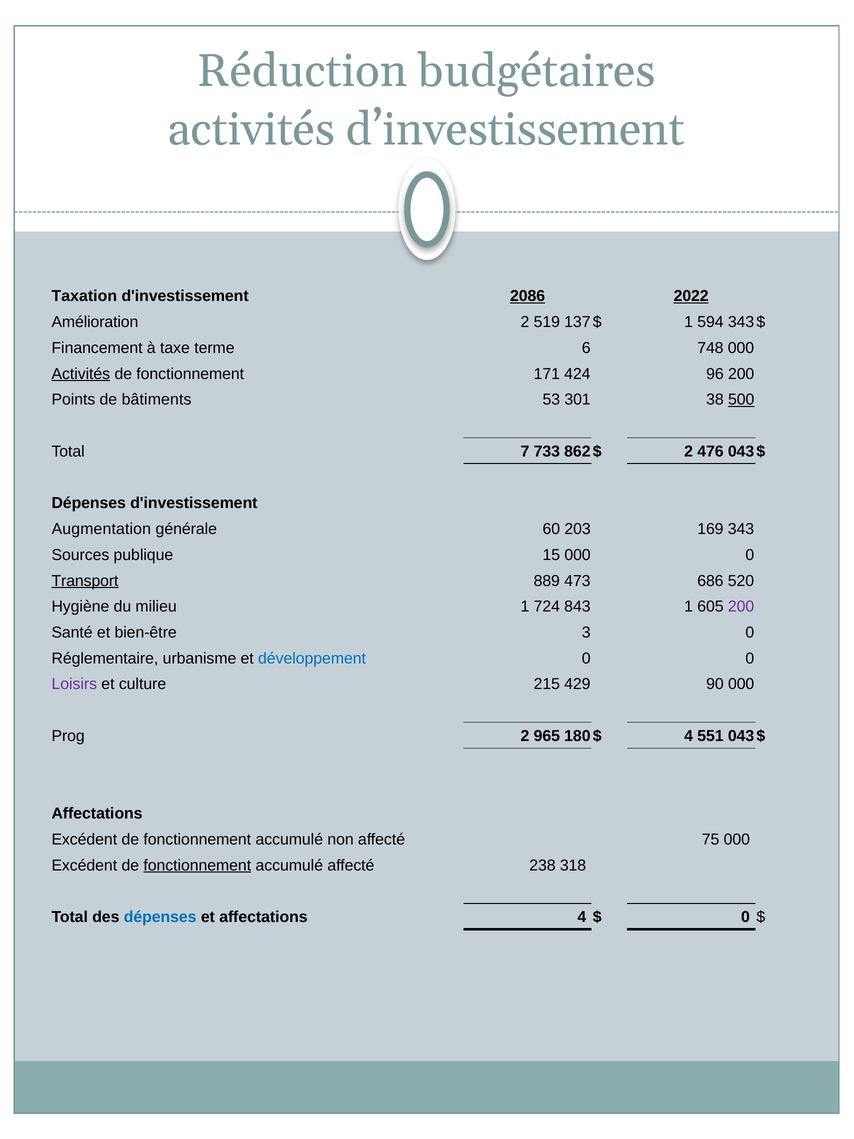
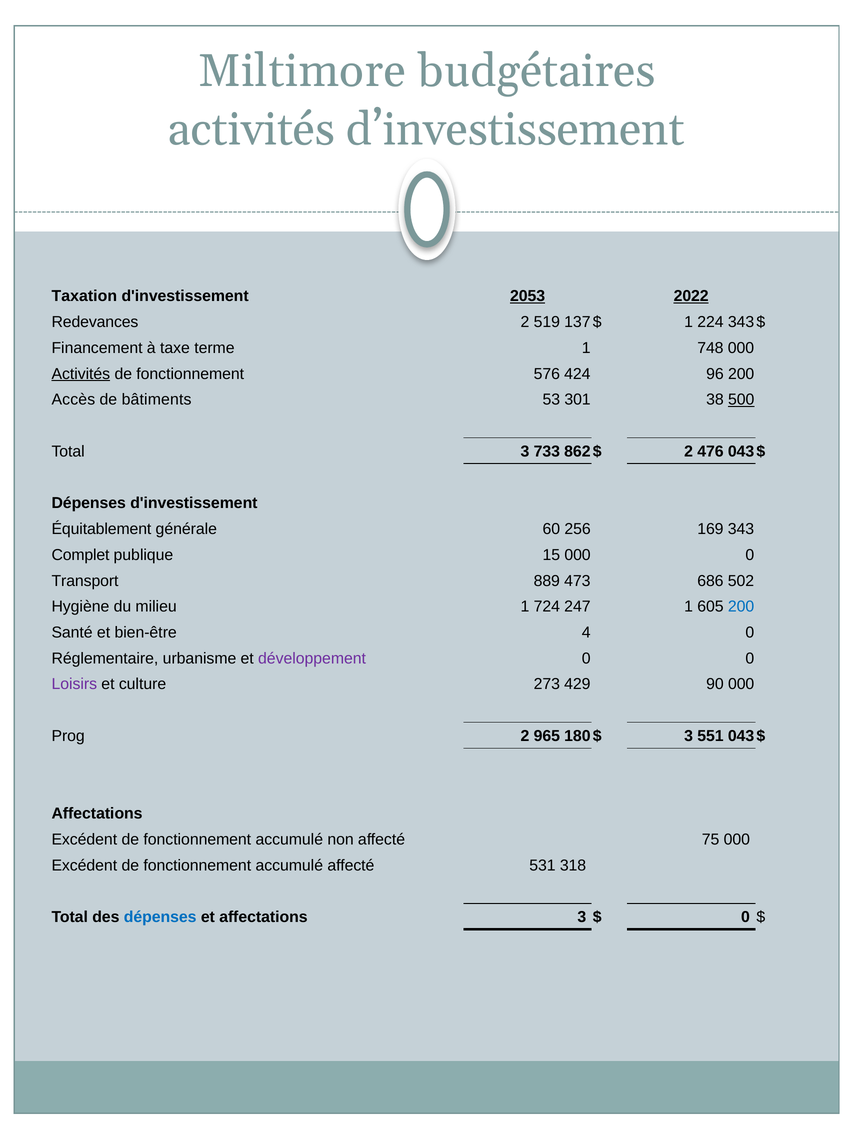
Réduction: Réduction -> Miltimore (302, 71)
2086: 2086 -> 2053 (528, 296)
Amélioration: Amélioration -> Redevances (95, 322)
594: 594 -> 224 (710, 322)
terme 6: 6 -> 1 (586, 348)
171: 171 -> 576 (547, 374)
Points: Points -> Accès (73, 400)
Total 7: 7 -> 3 (525, 451)
Augmentation: Augmentation -> Équitablement (101, 529)
203: 203 -> 256 (578, 529)
Sources: Sources -> Complet (81, 555)
Transport underline: present -> none (85, 581)
520: 520 -> 502 (741, 581)
843: 843 -> 247 (577, 606)
200 colour: purple -> blue (741, 606)
3: 3 -> 4 (586, 632)
développement colour: blue -> purple (312, 658)
215: 215 -> 273 (547, 684)
4: 4 -> 3 (689, 736)
fonctionnement underline: present -> none (197, 865)
238: 238 -> 531 (542, 865)
affectations 4: 4 -> 3 (582, 917)
